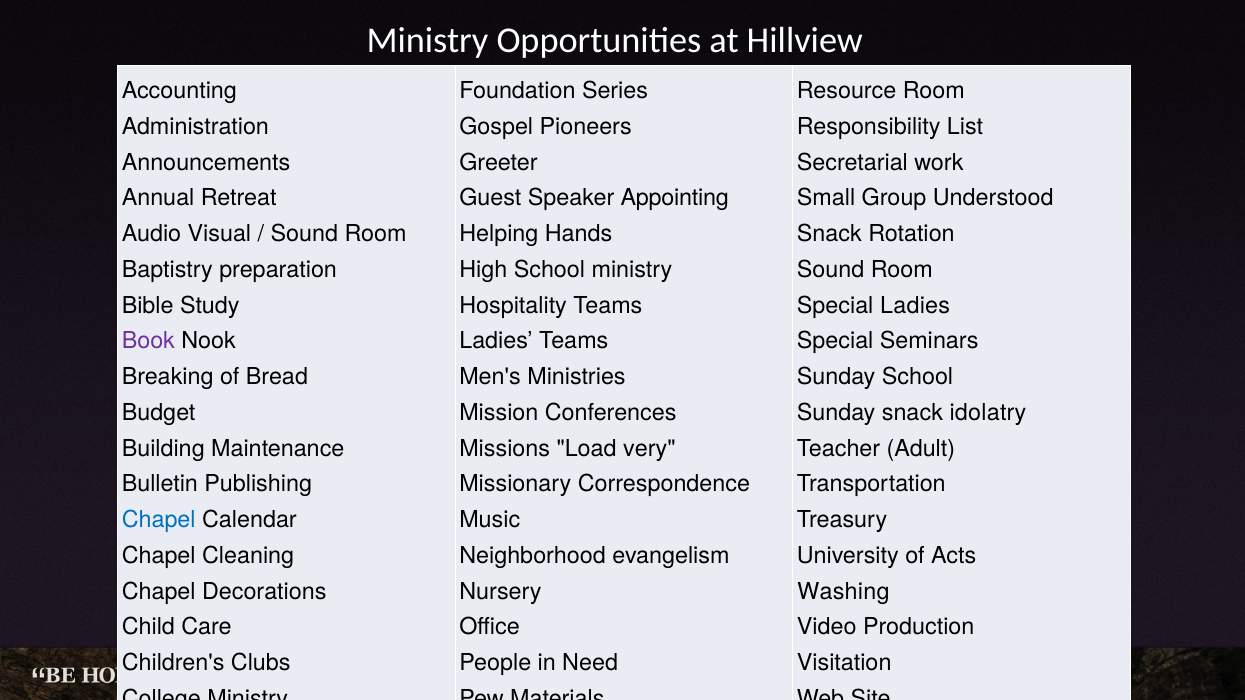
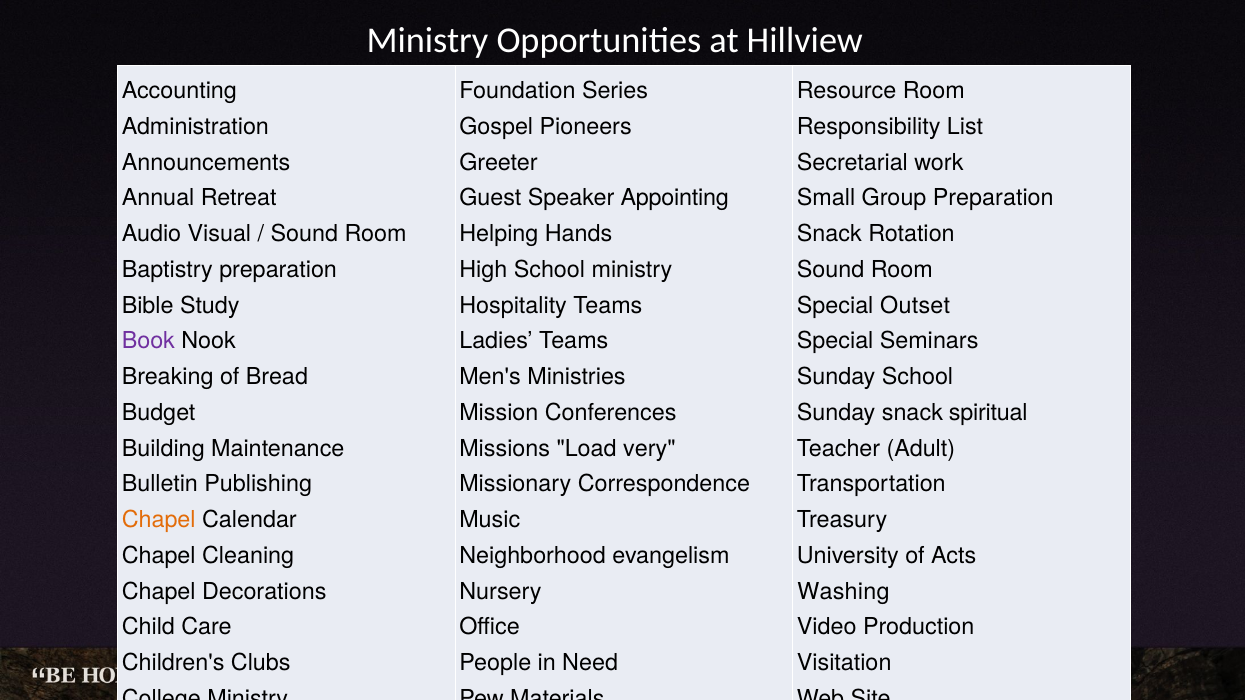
Group Understood: Understood -> Preparation (993, 198)
Special Ladies: Ladies -> Outset (915, 305)
idolatry: idolatry -> spiritual (988, 413)
Chapel colour: blue -> orange (159, 520)
